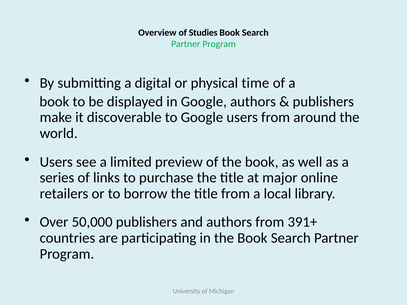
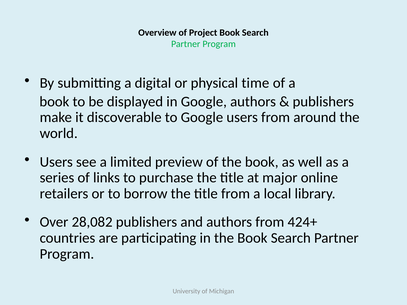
Studies: Studies -> Project (203, 33)
50,000: 50,000 -> 28,082 (92, 222)
391+: 391+ -> 424+ (302, 222)
